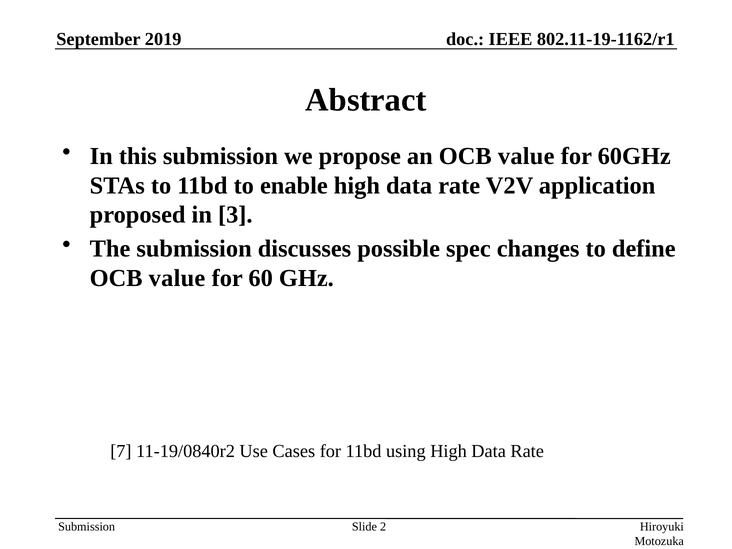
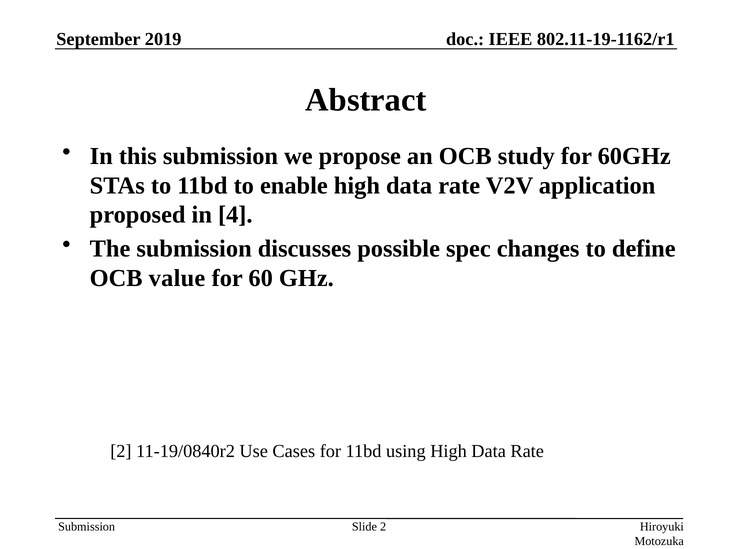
an OCB value: value -> study (526, 156)
3: 3 -> 4 (235, 215)
7: 7 -> 2 (121, 451)
